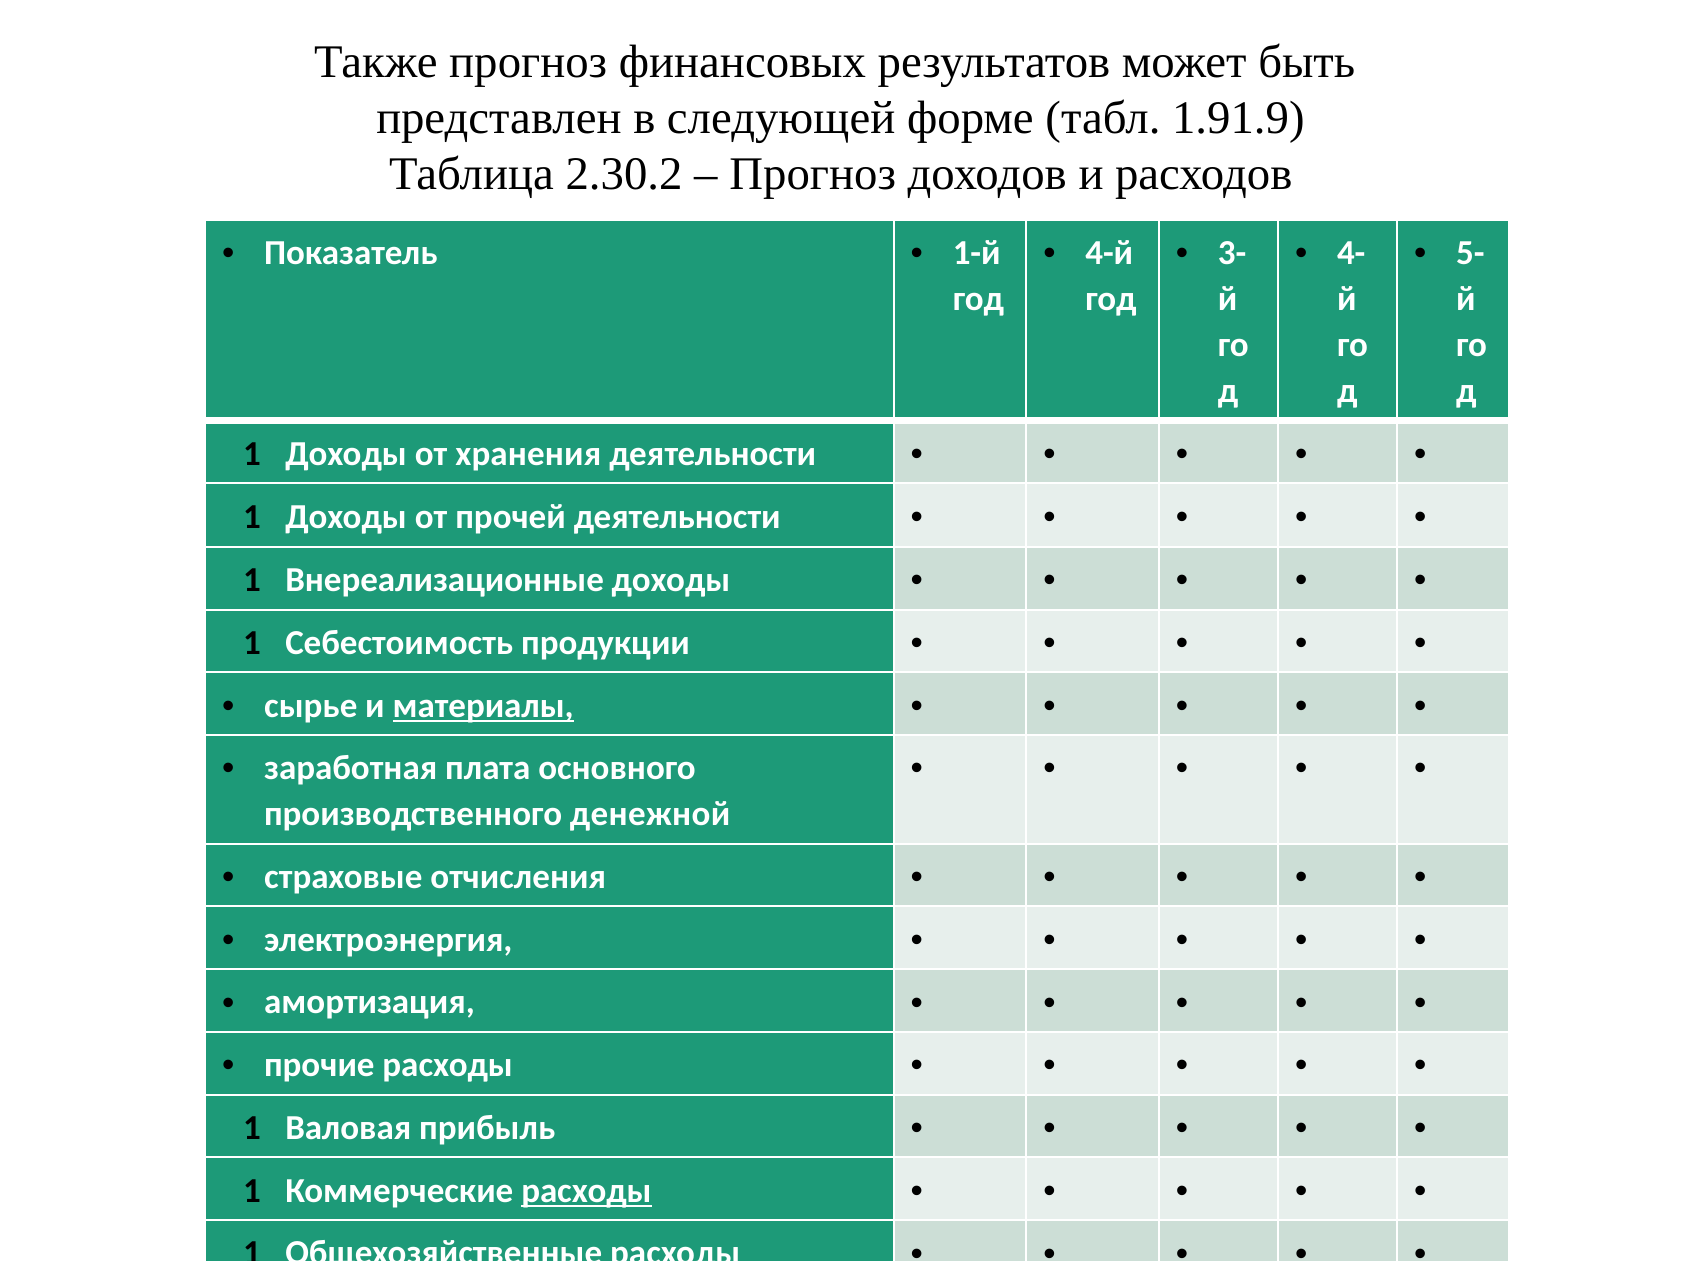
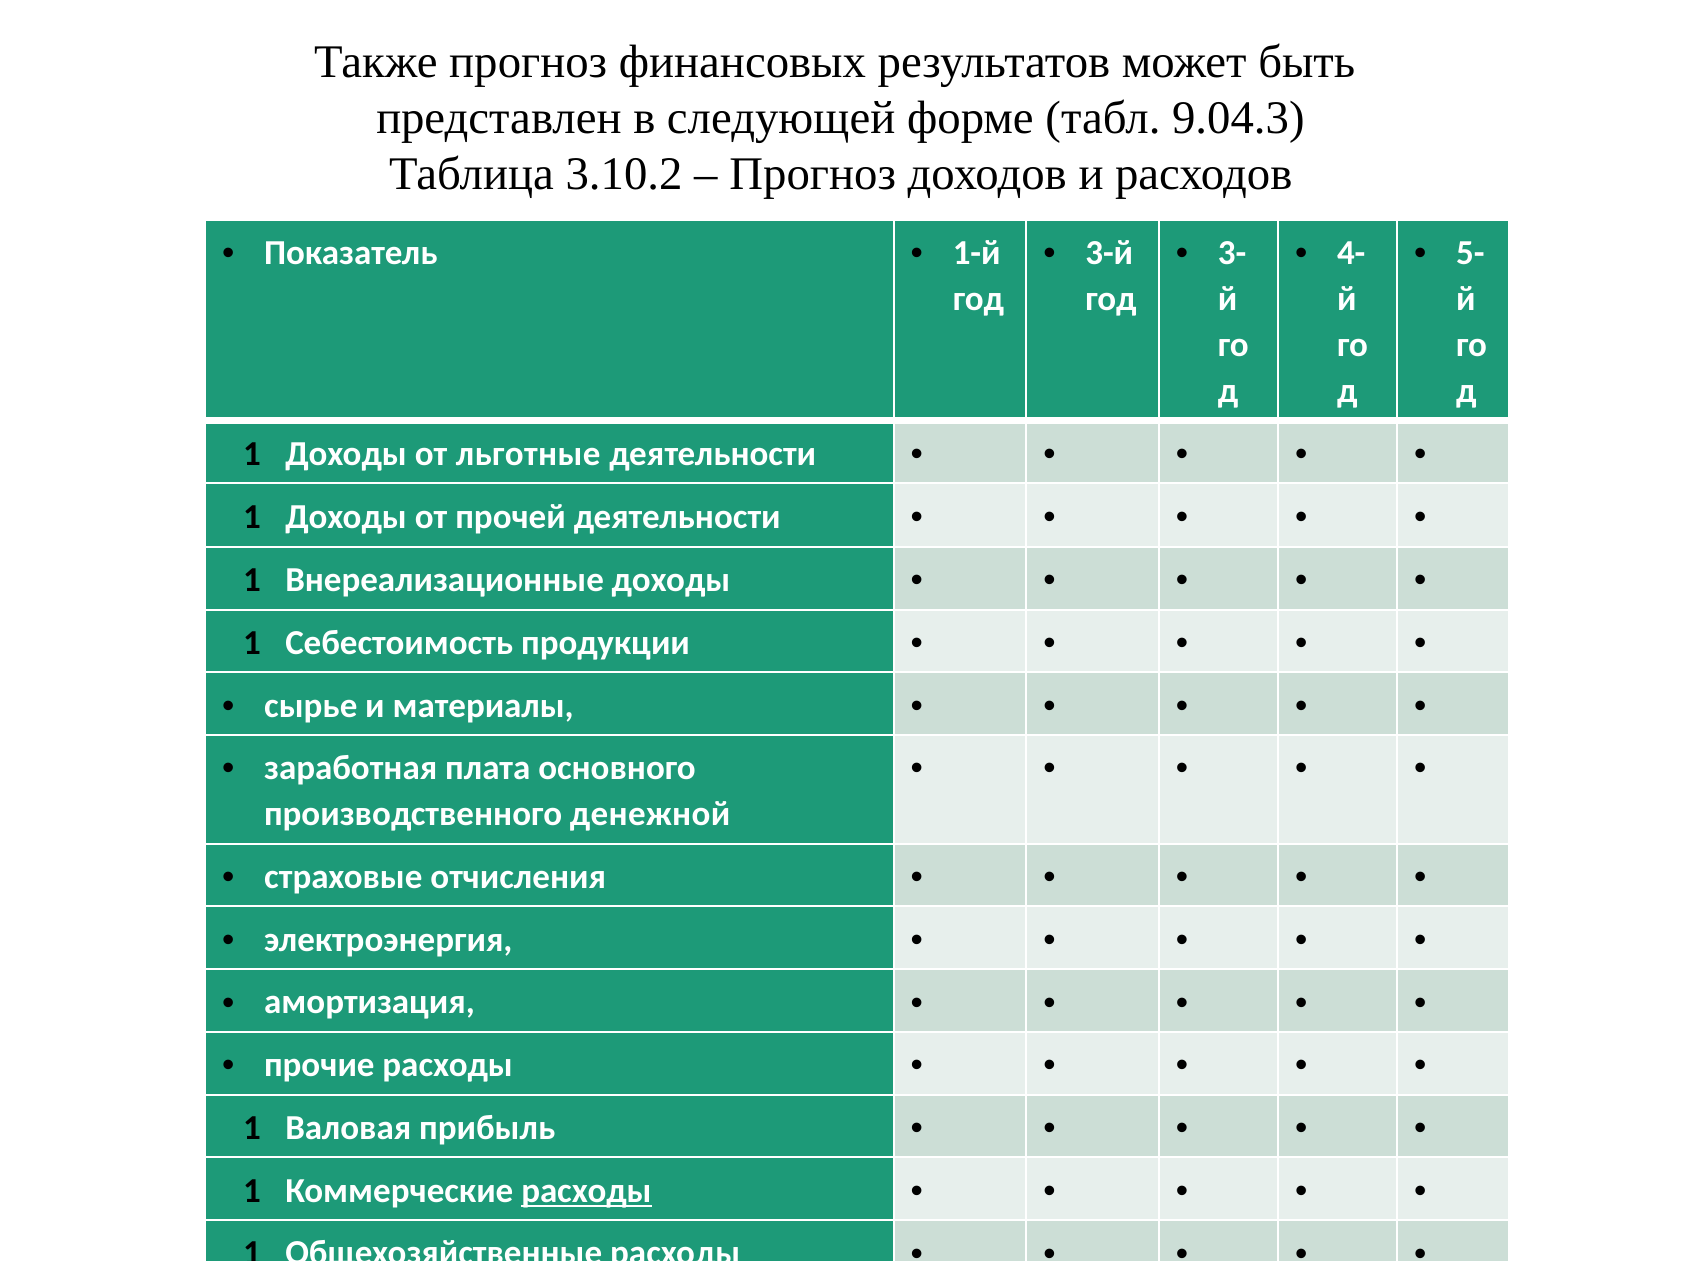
1.91.9: 1.91.9 -> 9.04.3 (1238, 118)
2.30.2: 2.30.2 -> 3.10.2 (624, 174)
4-й: 4-й -> 3-й (1109, 253)
хранения: хранения -> льготные (528, 454)
материалы underline: present -> none (483, 706)
